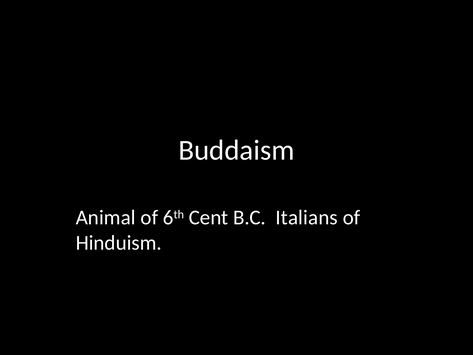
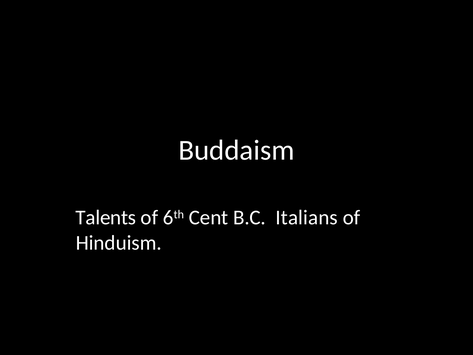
Animal: Animal -> Talents (106, 217)
